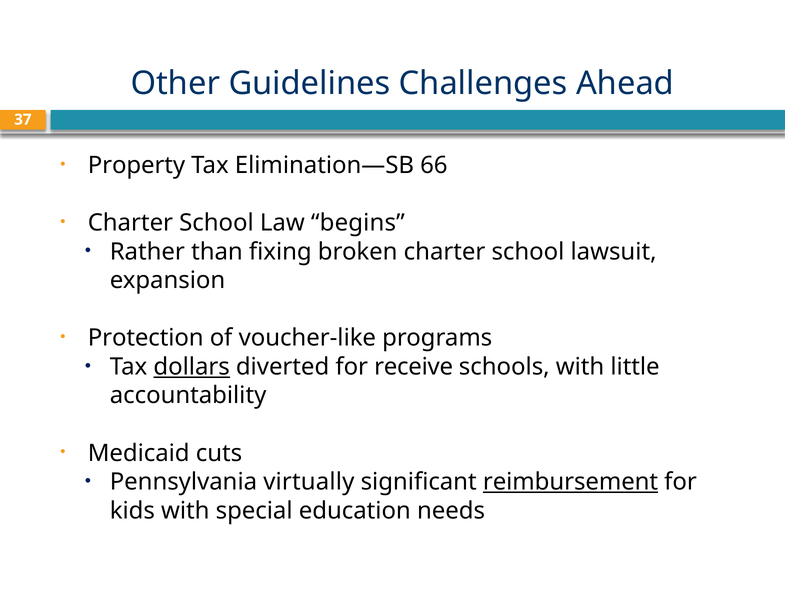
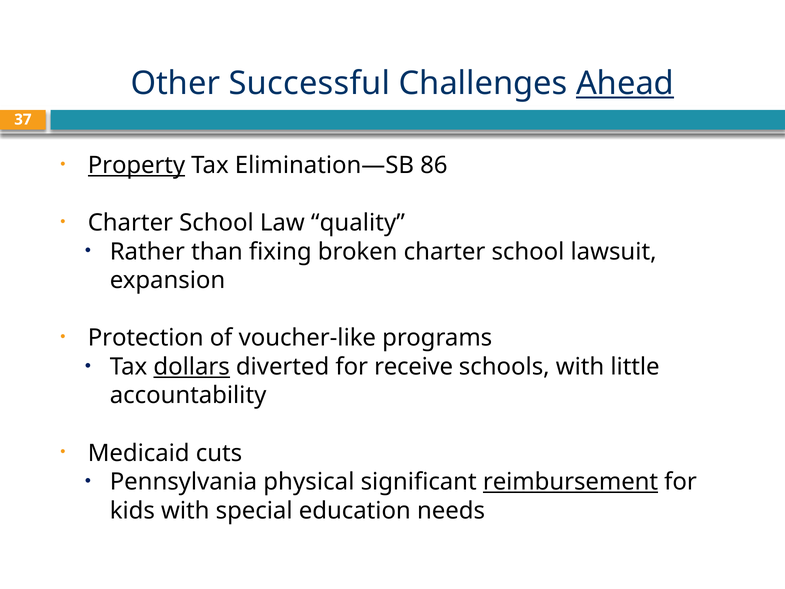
Guidelines: Guidelines -> Successful (309, 83)
Ahead underline: none -> present (625, 83)
Property underline: none -> present (136, 165)
66: 66 -> 86 (434, 165)
begins: begins -> quality (358, 223)
virtually: virtually -> physical (309, 482)
